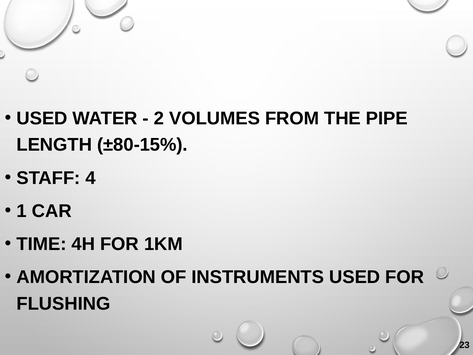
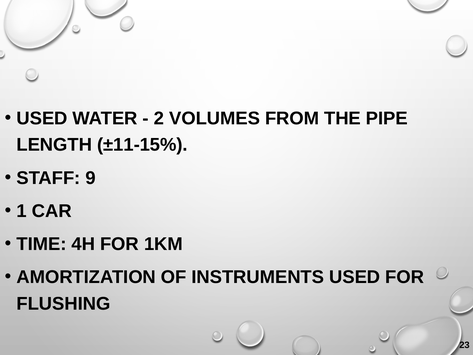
±80-15%: ±80-15% -> ±11-15% (142, 145)
4: 4 -> 9 (91, 178)
